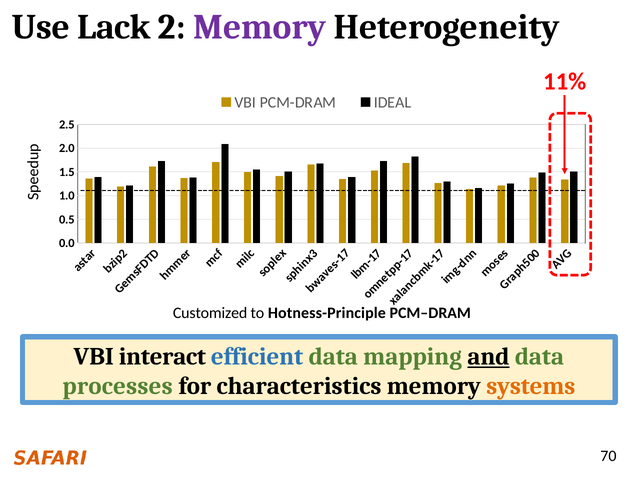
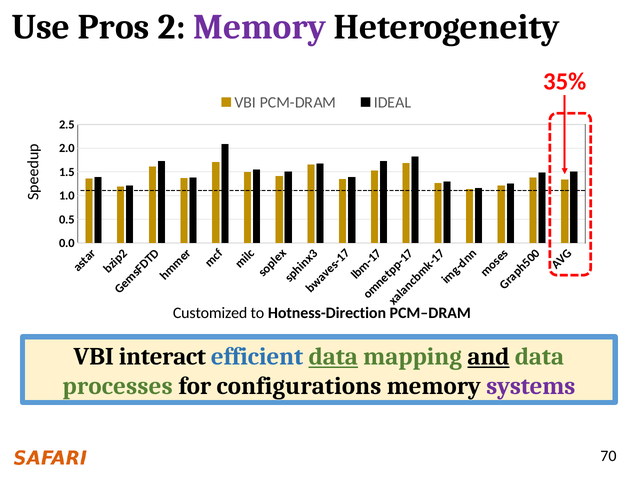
Lack: Lack -> Pros (114, 27)
11%: 11% -> 35% (565, 82)
Hotness-Principle: Hotness-Principle -> Hotness-Direction (327, 313)
data underline: none -> present (333, 357)
characteristics: characteristics -> configurations (299, 387)
systems colour: orange -> purple (531, 387)
